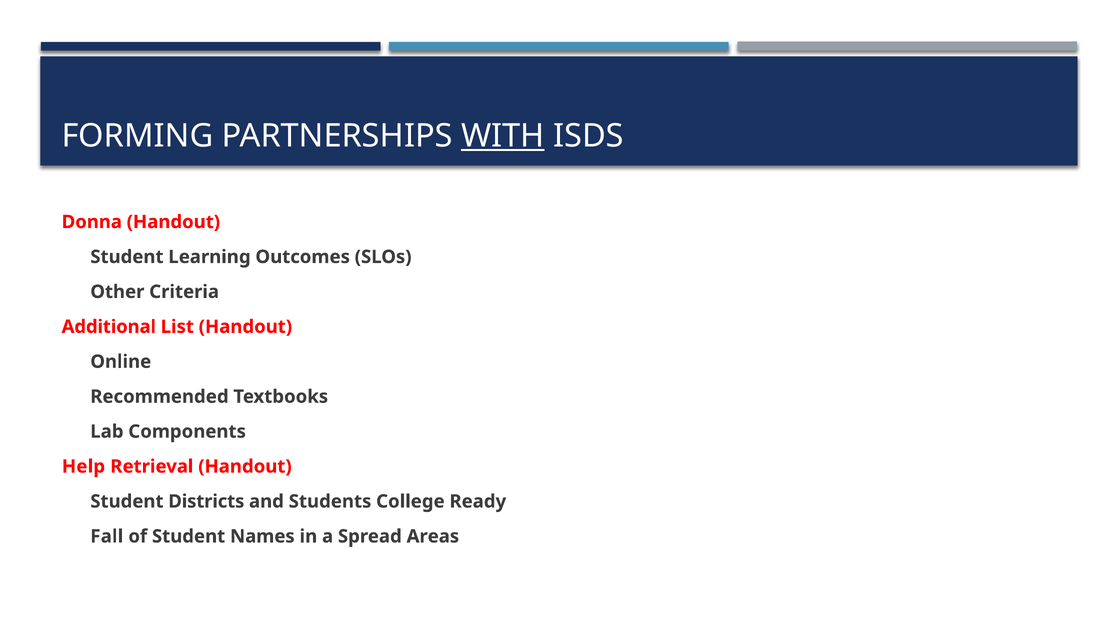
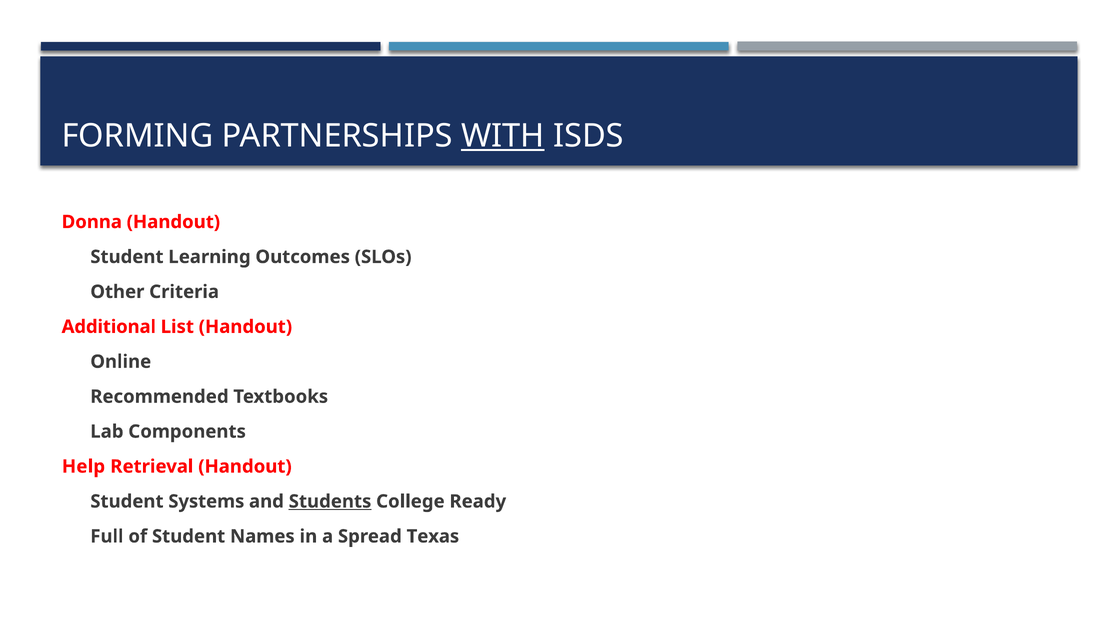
Districts: Districts -> Systems (206, 501)
Students underline: none -> present (330, 501)
Fall: Fall -> Full (107, 536)
Areas: Areas -> Texas (433, 536)
